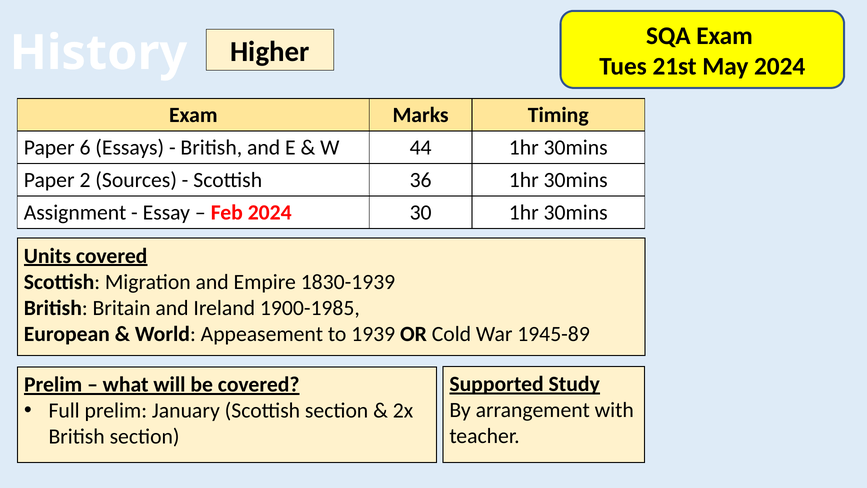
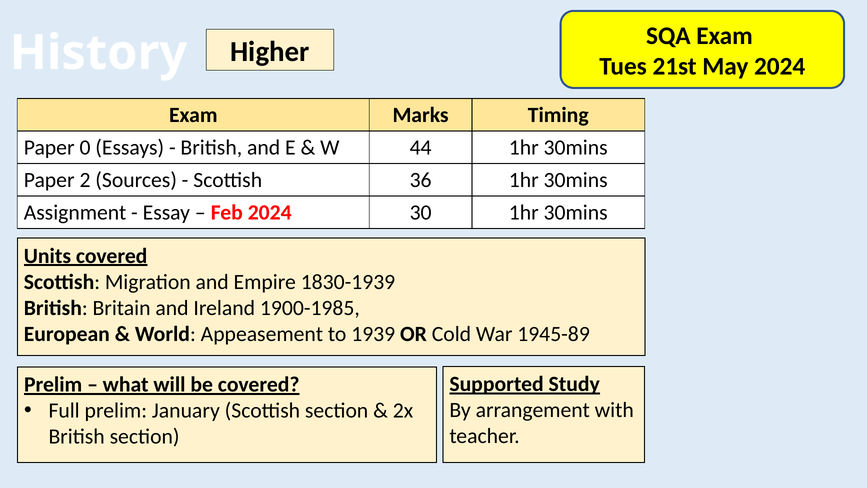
6: 6 -> 0 (85, 148)
